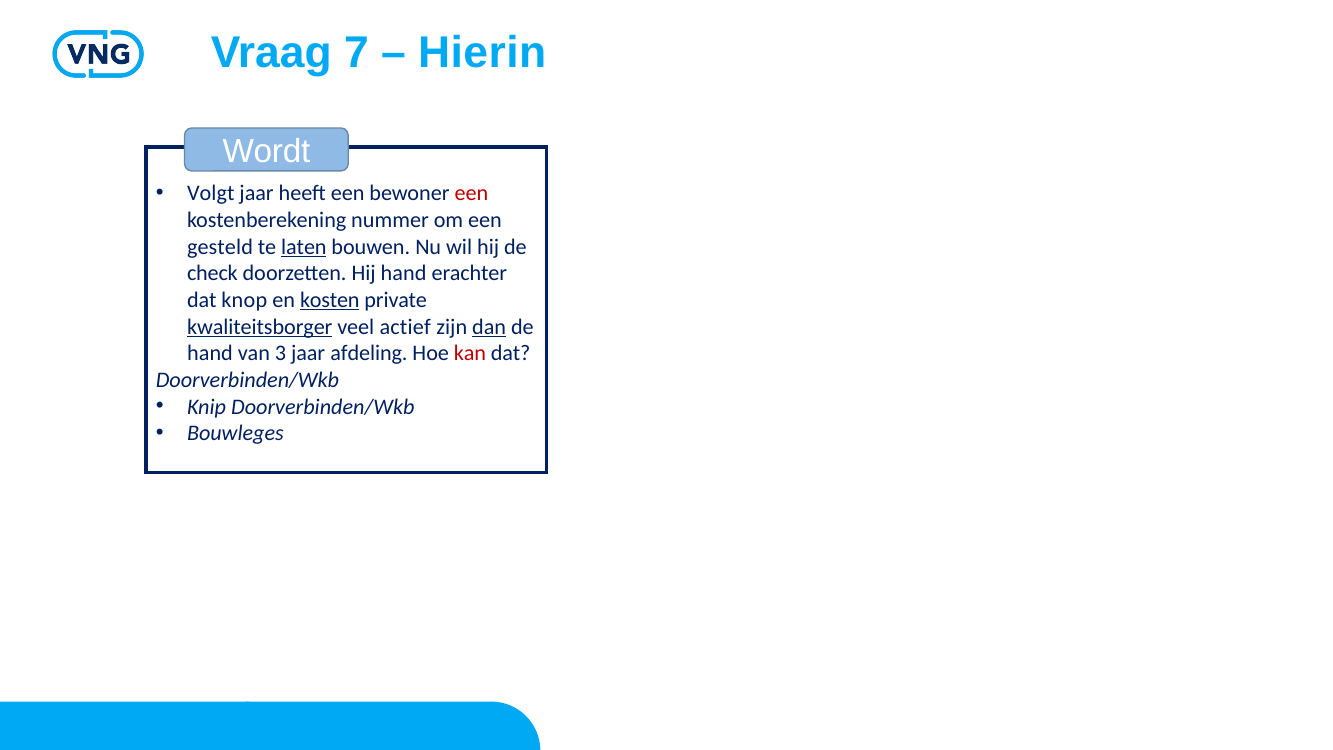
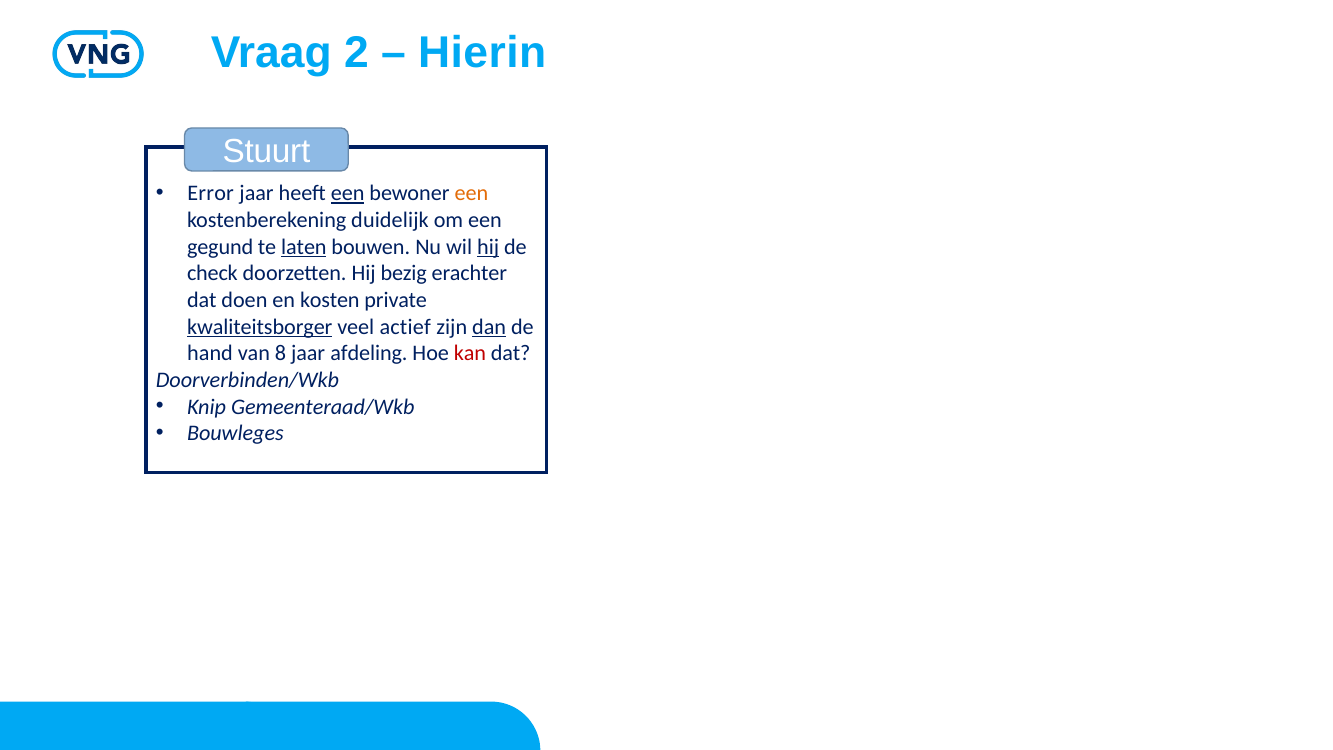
7: 7 -> 2 (356, 53)
Wordt: Wordt -> Stuurt (266, 152)
Volgt: Volgt -> Error (211, 193)
een underline: none -> present (348, 193)
een colour: red -> orange (471, 193)
nummer: nummer -> duidelijk (390, 220)
gesteld: gesteld -> gegund (220, 247)
hij underline: none -> present (488, 247)
Hij hand: hand -> bezig (404, 273)
knop: knop -> doen (244, 300)
kosten underline: present -> none (330, 300)
3: 3 -> 8 (281, 353)
Knip Doorverbinden/Wkb: Doorverbinden/Wkb -> Gemeenteraad/Wkb (323, 407)
